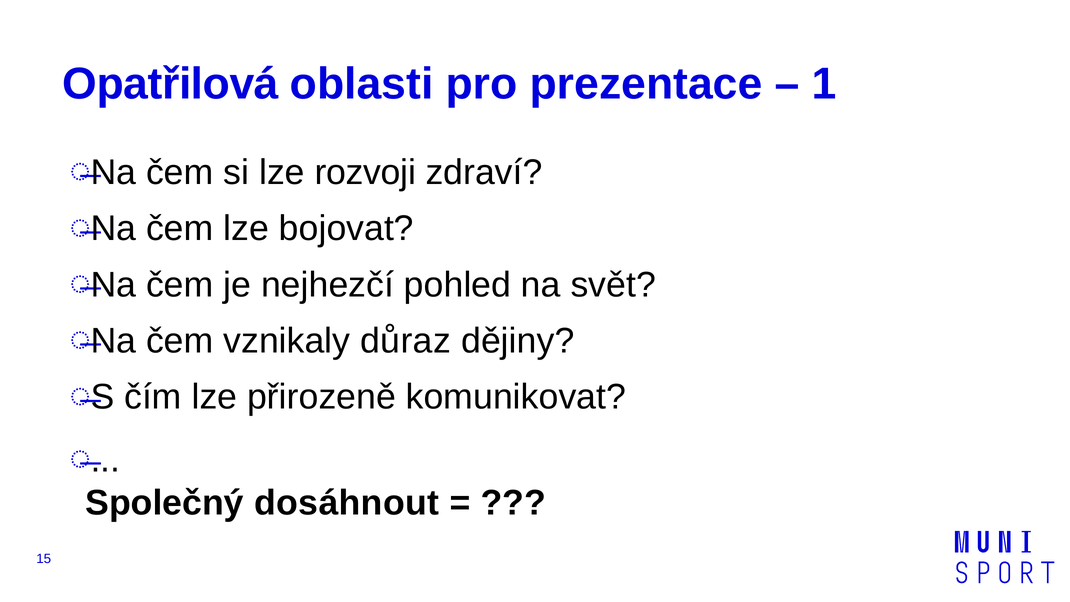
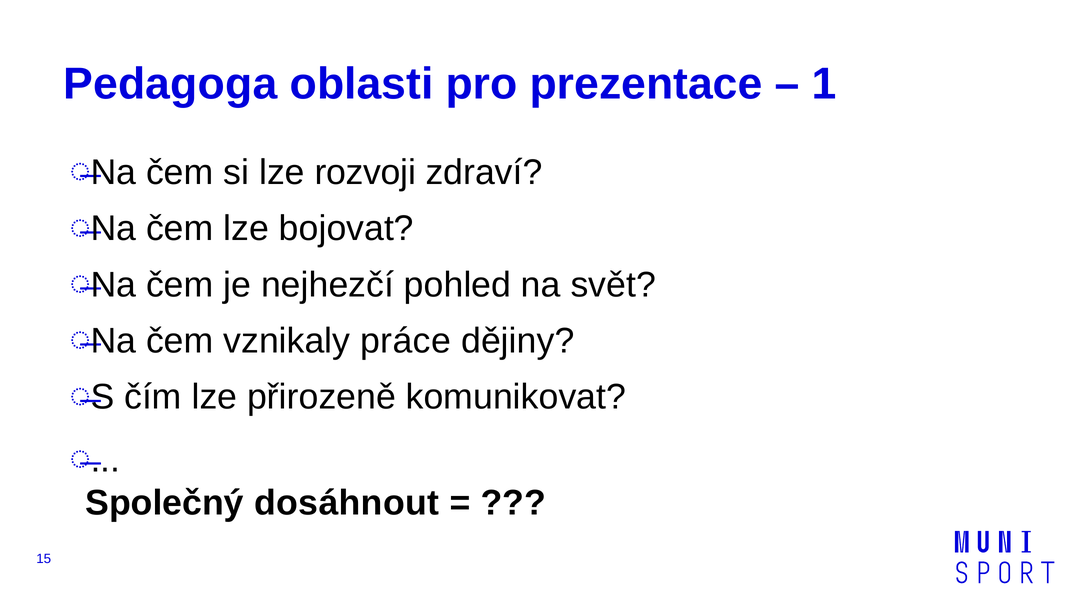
Opatřilová: Opatřilová -> Pedagoga (170, 84)
důraz: důraz -> práce (406, 341)
